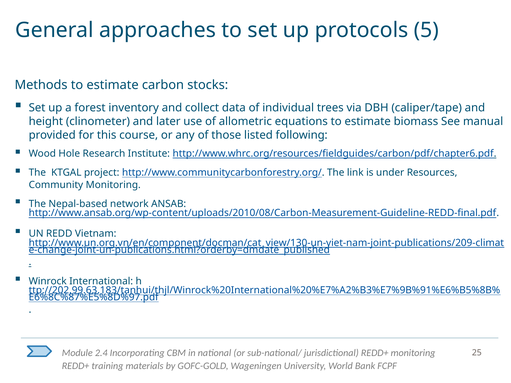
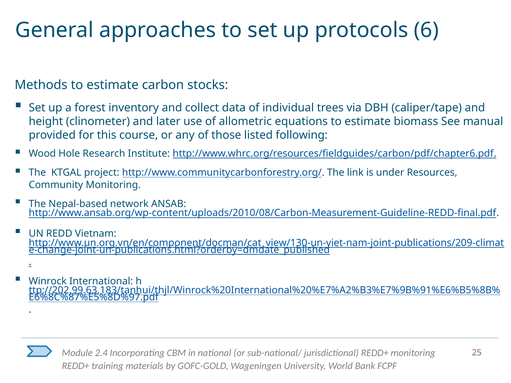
5: 5 -> 6 (426, 30)
